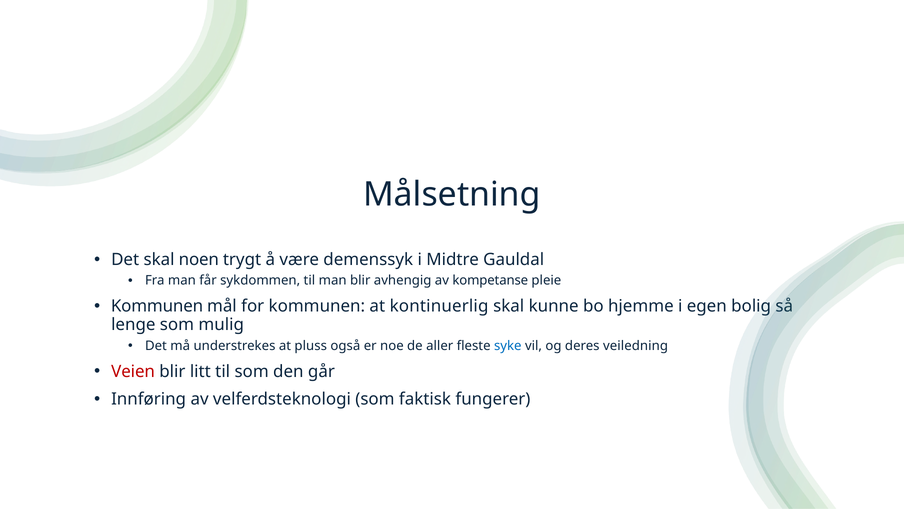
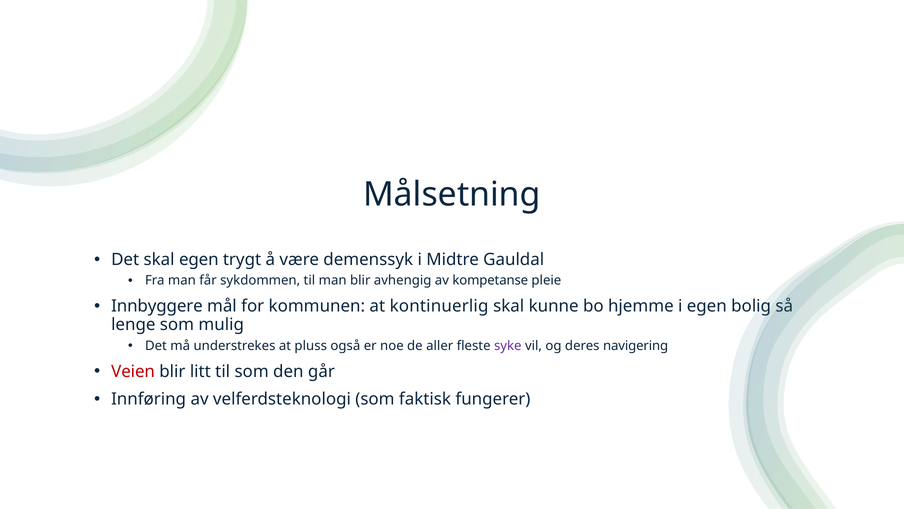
skal noen: noen -> egen (199, 259)
Kommunen: Kommunen -> Innbyggere (157, 306)
syke colour: blue -> purple (508, 345)
veiledning: veiledning -> navigering (636, 345)
